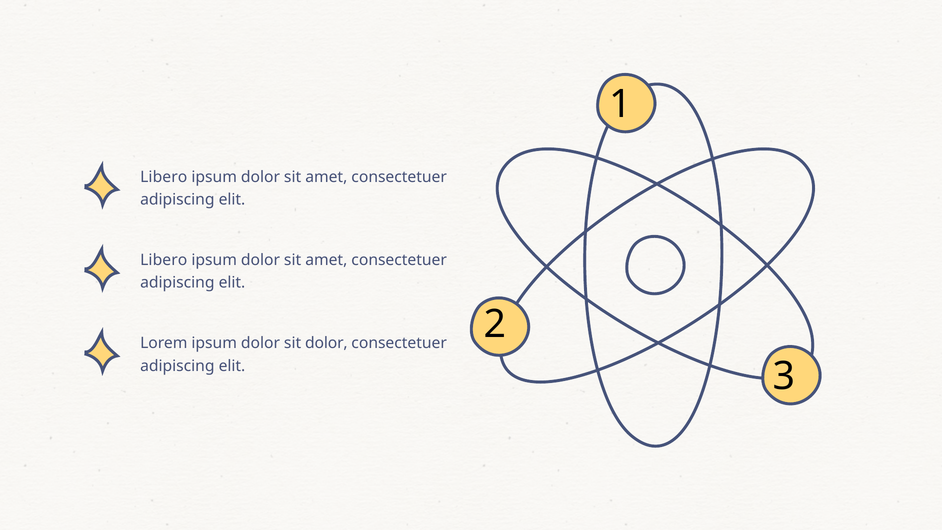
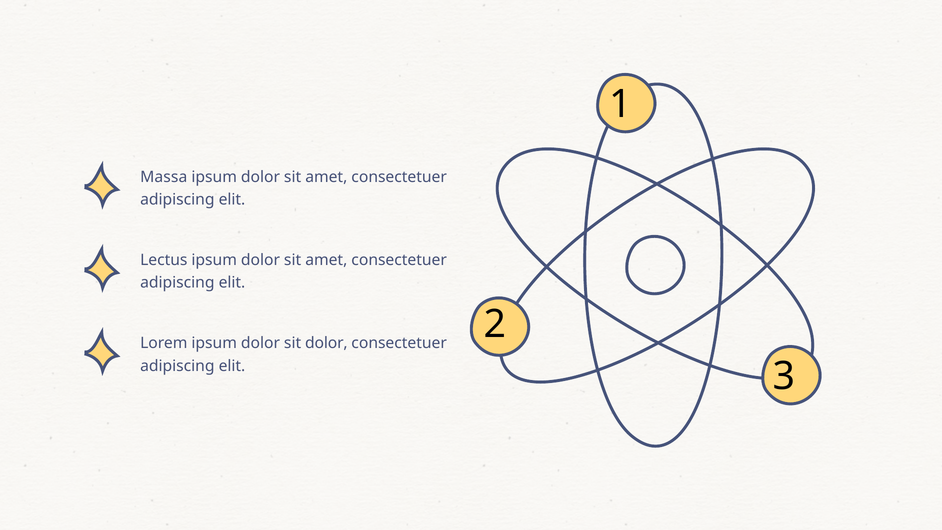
Libero: Libero -> Massa (164, 177)
Libero: Libero -> Lectus (164, 260)
